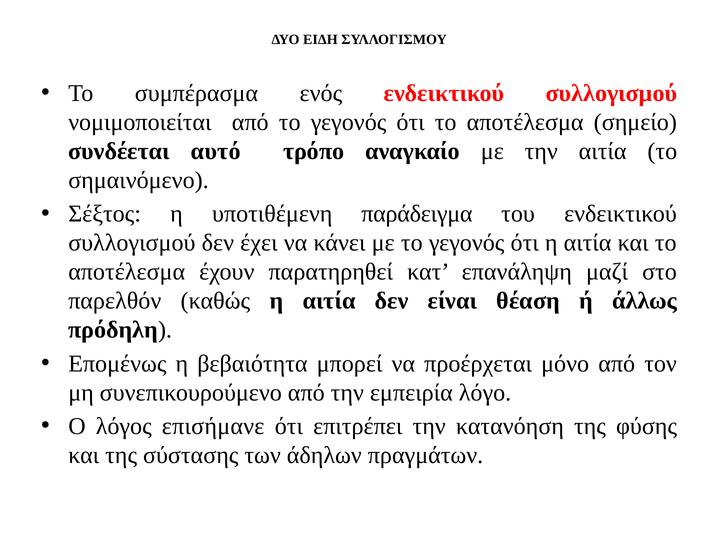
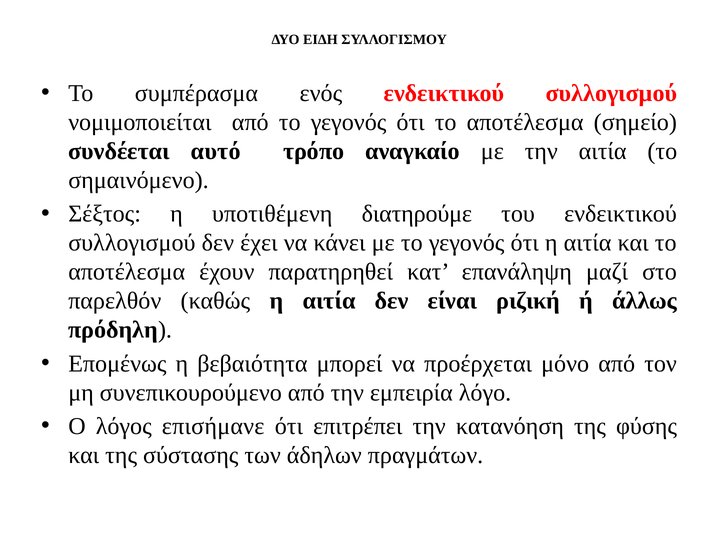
παράδειγμα: παράδειγμα -> διατηρούμε (417, 214)
θέαση: θέαση -> ριζική (528, 300)
